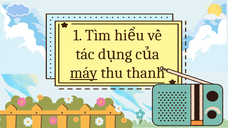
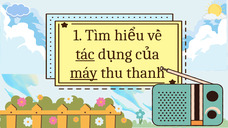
tác underline: none -> present (85, 54)
